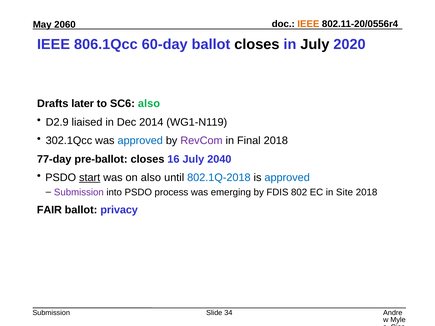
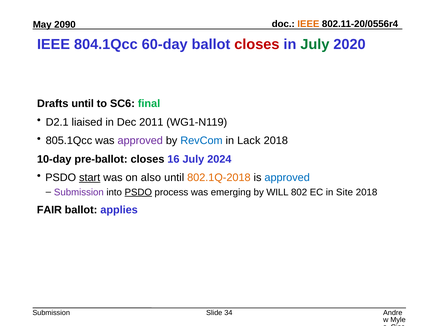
2060: 2060 -> 2090 (65, 25)
806.1Qcc: 806.1Qcc -> 804.1Qcc (106, 45)
closes colour: black -> red (257, 45)
July colour: black -> green (315, 45)
Drafts later: later -> until (83, 104)
SC6 also: also -> final (149, 104)
D2.9: D2.9 -> D2.1 (57, 122)
2014: 2014 -> 2011 (151, 122)
302.1Qcc: 302.1Qcc -> 805.1Qcc (69, 141)
approved colour: blue -> purple (140, 141)
RevCom colour: purple -> blue (201, 141)
Final: Final -> Lack (249, 141)
77-day: 77-day -> 10-day (54, 159)
2040: 2040 -> 2024 (219, 159)
802.1Q-2018 colour: blue -> orange (219, 178)
PSDO underline: none -> present (138, 192)
FDIS: FDIS -> WILL (277, 192)
privacy: privacy -> applies (119, 210)
